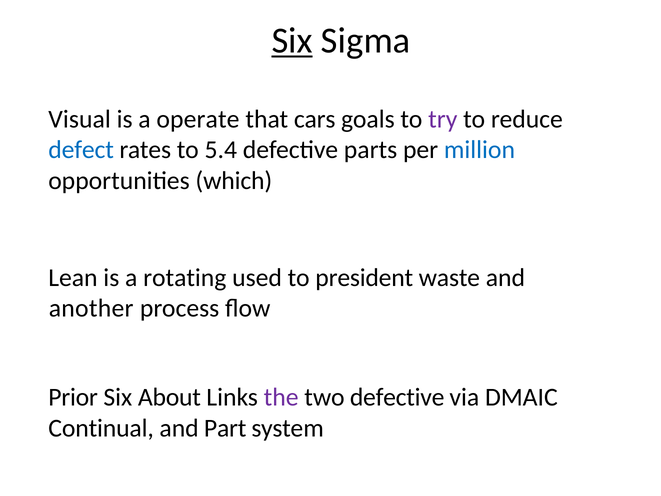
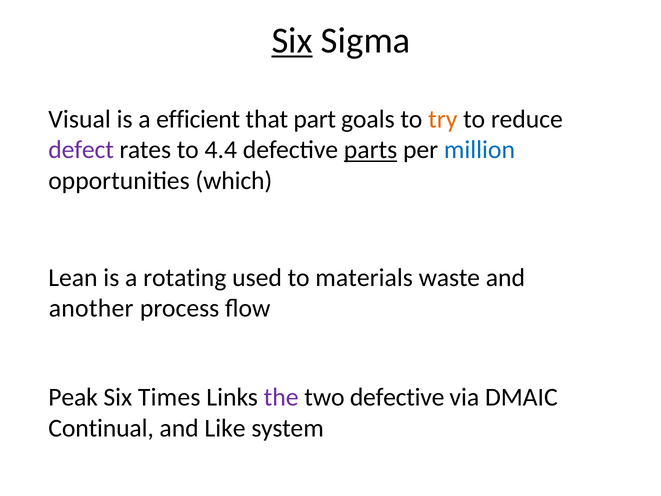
operate: operate -> efficient (198, 119)
cars: cars -> part (315, 119)
try colour: purple -> orange (443, 119)
defect colour: blue -> purple (81, 150)
5.4: 5.4 -> 4.4 (221, 150)
parts underline: none -> present (371, 150)
president: president -> materials (364, 277)
Prior: Prior -> Peak (73, 397)
About: About -> Times (169, 397)
Part: Part -> Like (225, 428)
